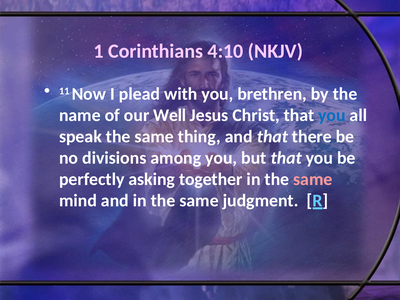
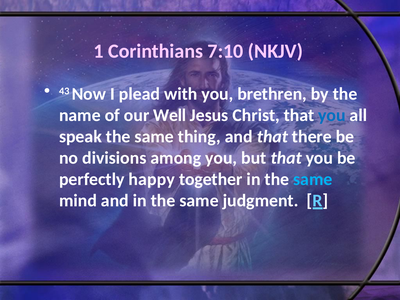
4:10: 4:10 -> 7:10 (225, 51)
11: 11 -> 43 (64, 91)
asking: asking -> happy (152, 179)
same colour: pink -> light blue (313, 179)
